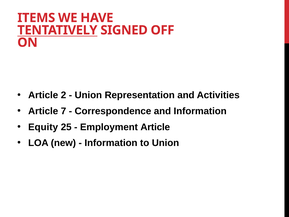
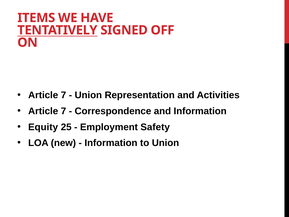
2: 2 -> 7 (63, 95)
Employment Article: Article -> Safety (155, 127)
